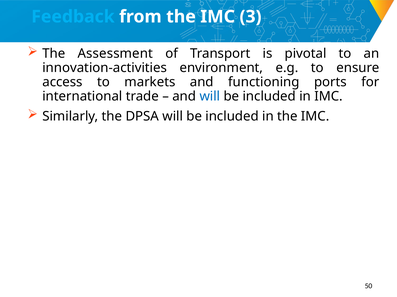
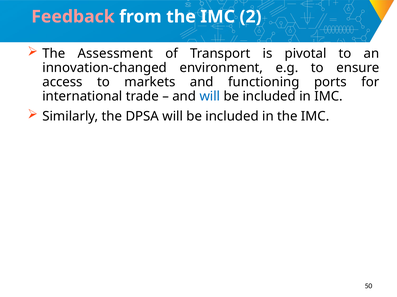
Feedback colour: light blue -> pink (73, 17)
3: 3 -> 2 (251, 17)
innovation-activities: innovation-activities -> innovation-changed (105, 68)
